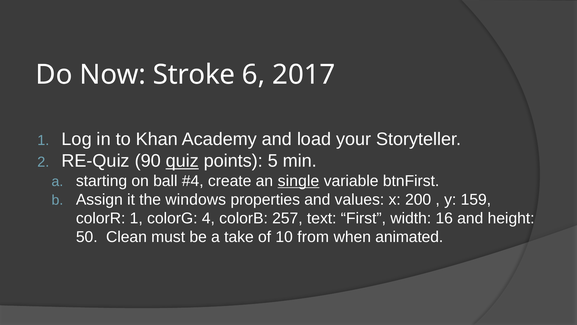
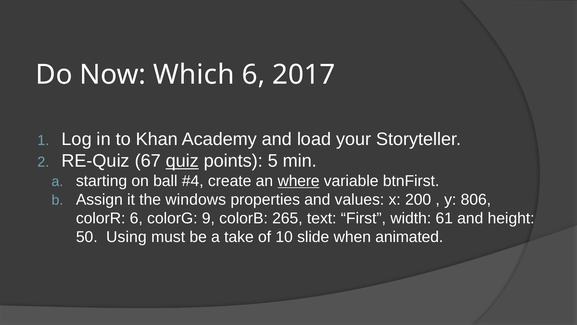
Stroke: Stroke -> Which (194, 75)
90: 90 -> 67 (148, 161)
single: single -> where (299, 181)
159: 159 -> 806 (476, 199)
colorR 1: 1 -> 6 (136, 218)
4: 4 -> 9 (208, 218)
257: 257 -> 265 (287, 218)
16: 16 -> 61 (444, 218)
Clean: Clean -> Using (126, 237)
from: from -> slide (313, 237)
